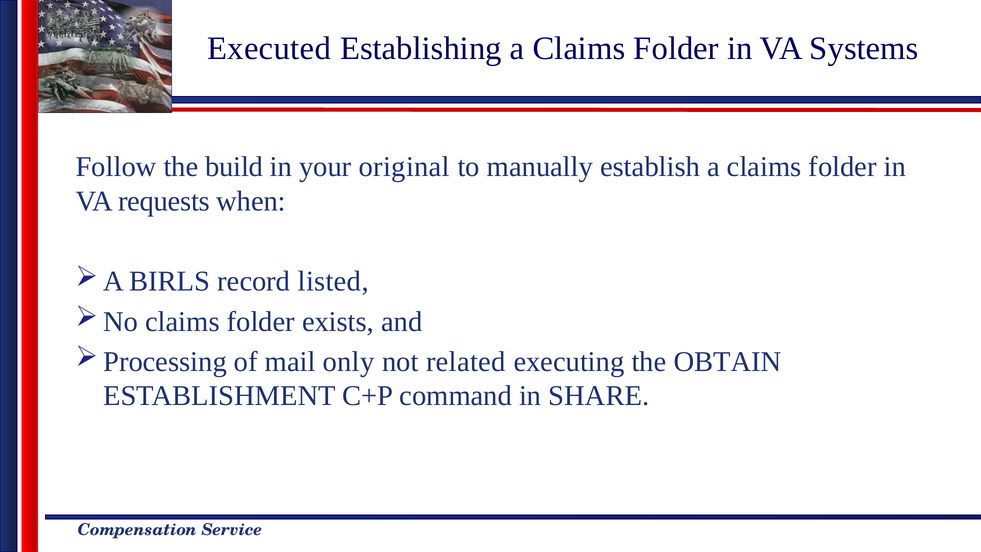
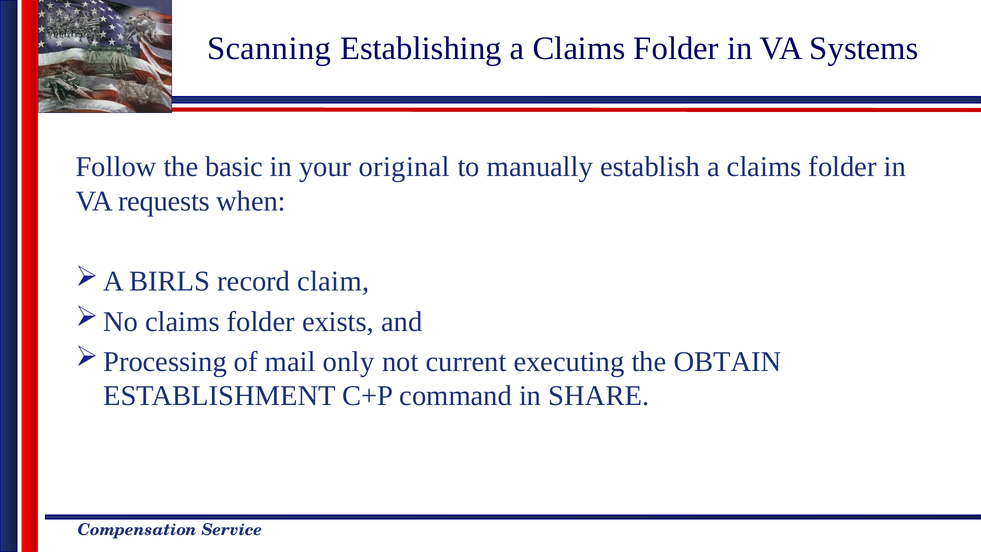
Executed: Executed -> Scanning (269, 49)
build: build -> basic (234, 167)
listed: listed -> claim (333, 281)
related: related -> current (466, 362)
